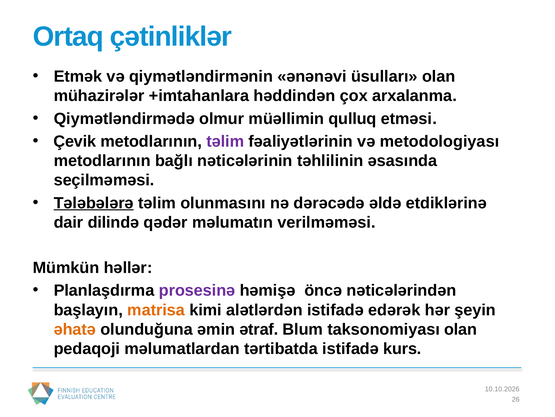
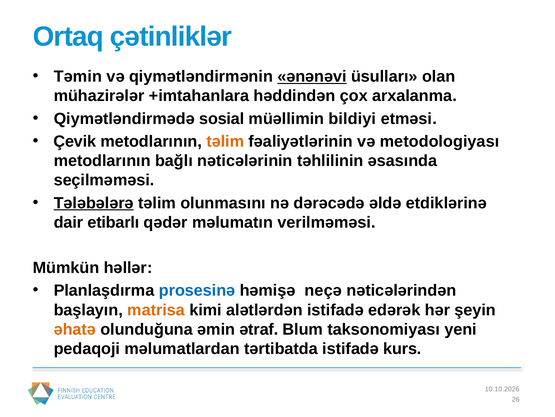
Etmək: Etmək -> Təmin (78, 76)
ənənəvi underline: none -> present (312, 76)
olmur: olmur -> sosial (222, 118)
qulluq: qulluq -> bildiyi (352, 118)
təlim colour: purple -> orange (225, 141)
dilində: dilində -> etibarlı (113, 222)
prosesinə colour: purple -> blue (197, 290)
öncə: öncə -> neçə (323, 290)
taksonomiyası olan: olan -> yeni (461, 329)
